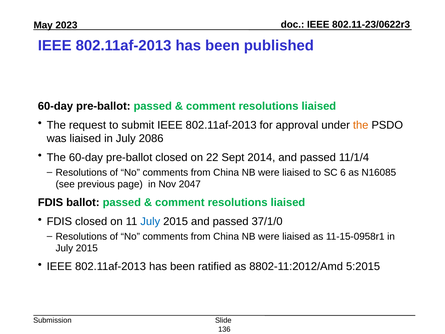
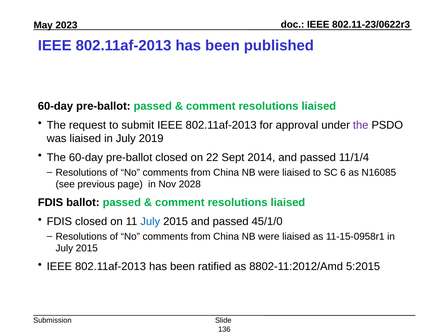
the colour: orange -> purple (361, 125)
2086: 2086 -> 2019 (151, 138)
2047: 2047 -> 2028 (190, 184)
37/1/0: 37/1/0 -> 45/1/0 (267, 221)
